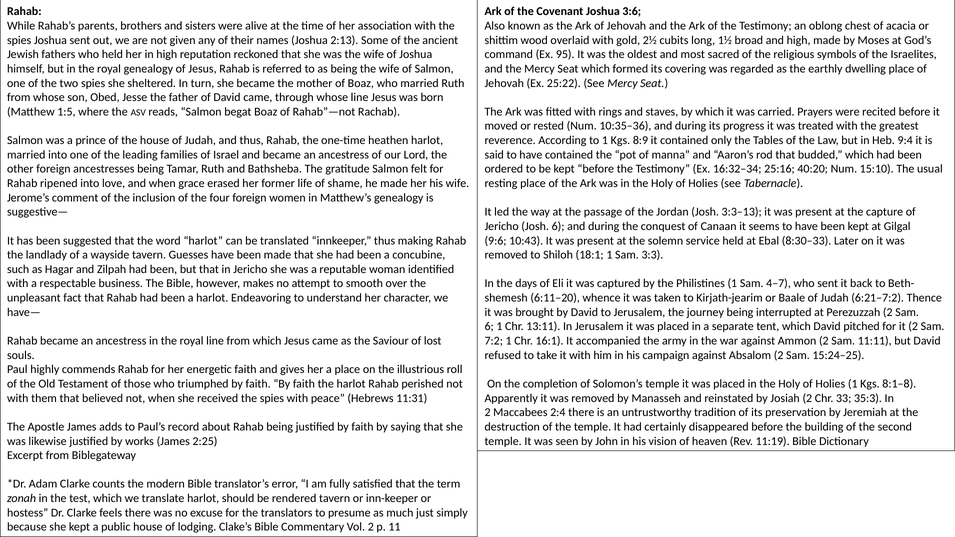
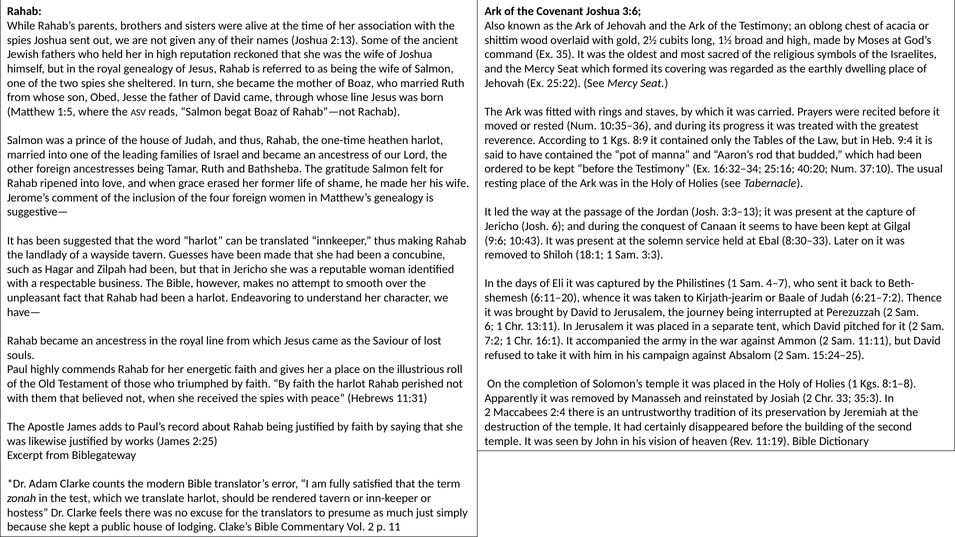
95: 95 -> 35 (565, 54)
15:10: 15:10 -> 37:10 (877, 169)
